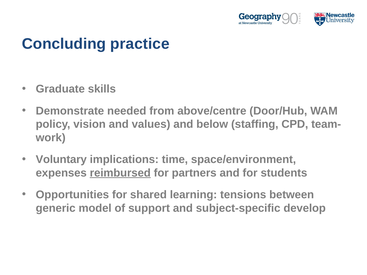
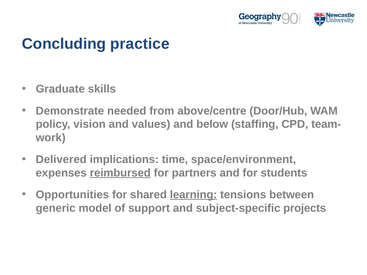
Voluntary: Voluntary -> Delivered (61, 160)
learning underline: none -> present (193, 195)
develop: develop -> projects (305, 208)
